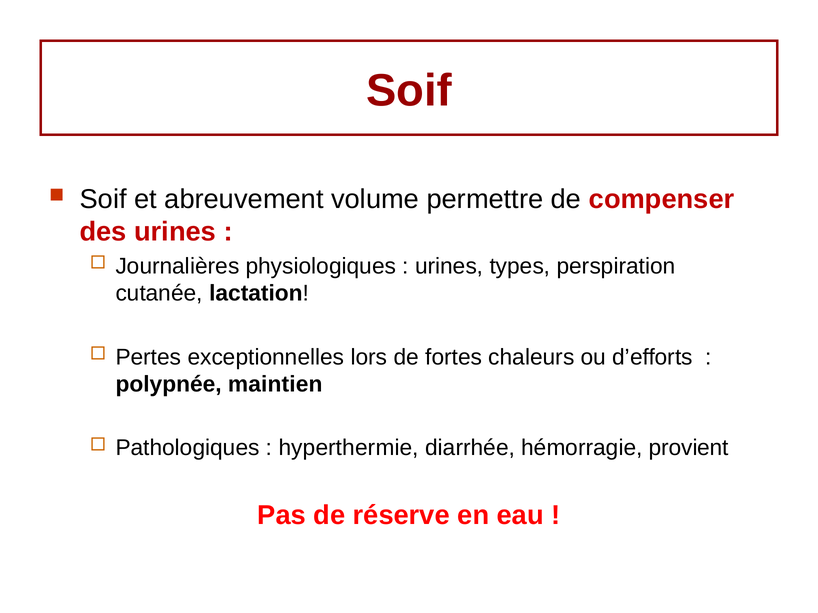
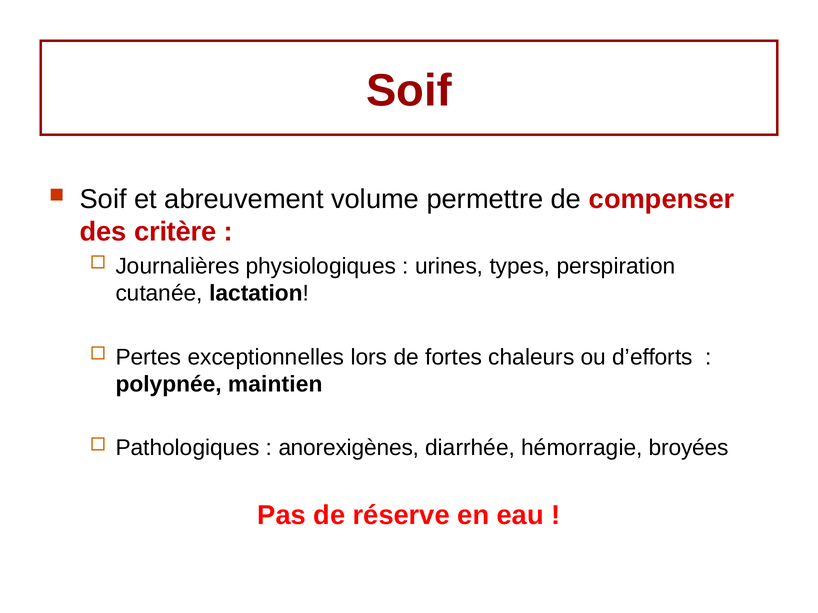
des urines: urines -> critère (175, 232)
hyperthermie: hyperthermie -> anorexigènes (349, 448)
provient: provient -> broyées (689, 448)
